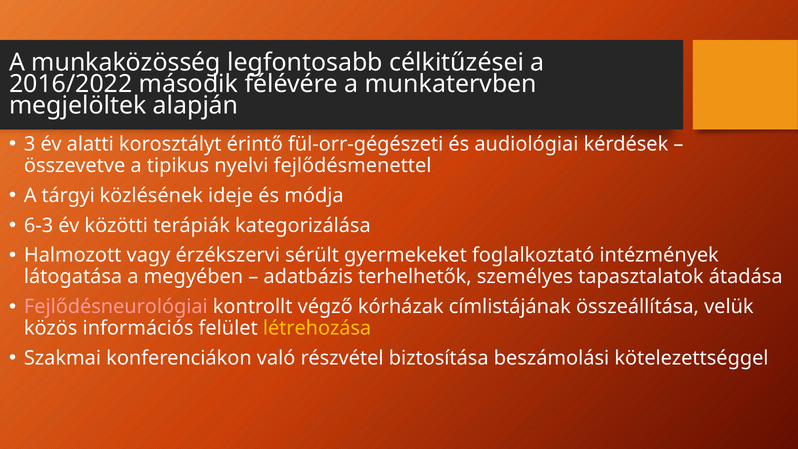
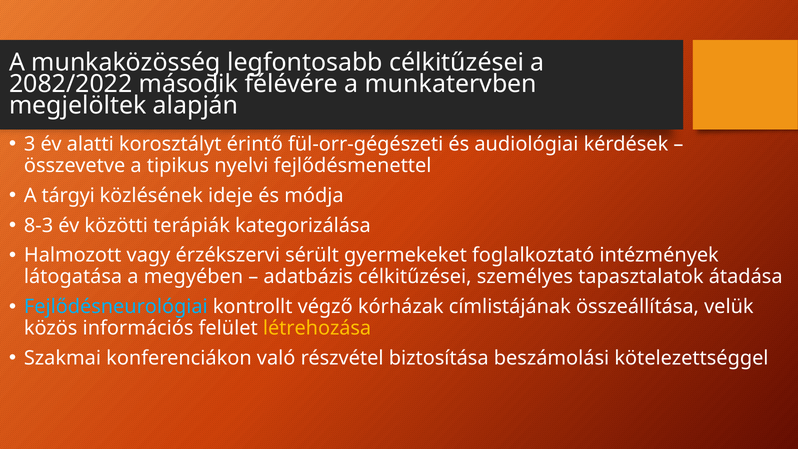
2016/2022: 2016/2022 -> 2082/2022 (71, 84)
6-3: 6-3 -> 8-3 (39, 225)
adatbázis terhelhetők: terhelhetők -> célkitűzései (415, 277)
Fejlődésneurológiai colour: pink -> light blue (116, 307)
